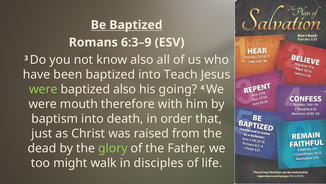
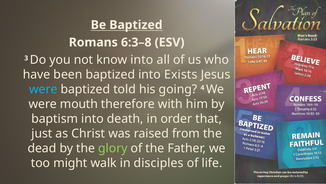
6:3–9: 6:3–9 -> 6:3–8 (136, 42)
know also: also -> into (142, 60)
Teach: Teach -> Exists (181, 74)
were colour: light green -> light blue (43, 89)
baptized also: also -> told (125, 89)
